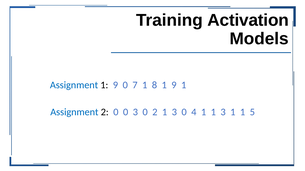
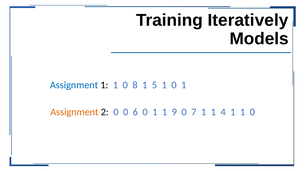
Activation: Activation -> Iteratively (248, 20)
9: 9 -> 1 (115, 85)
7: 7 -> 8 (135, 85)
8: 8 -> 5 (154, 85)
9: 9 -> 0 (174, 85)
Assignment colour: blue -> orange (74, 112)
0 3: 3 -> 6 (135, 112)
2: 2 -> 1 (155, 112)
3: 3 -> 9 (174, 112)
4: 4 -> 7 (194, 112)
1 1 3: 3 -> 4 (223, 112)
5: 5 -> 0 (252, 112)
